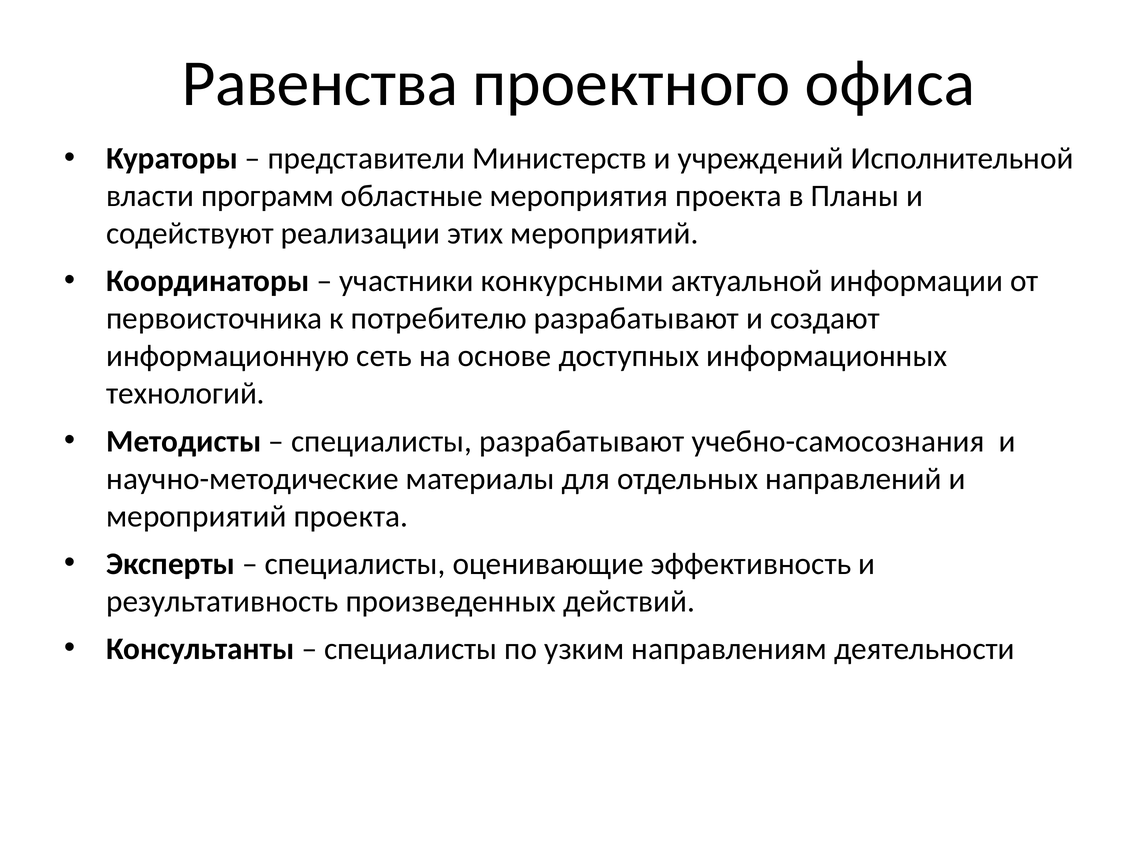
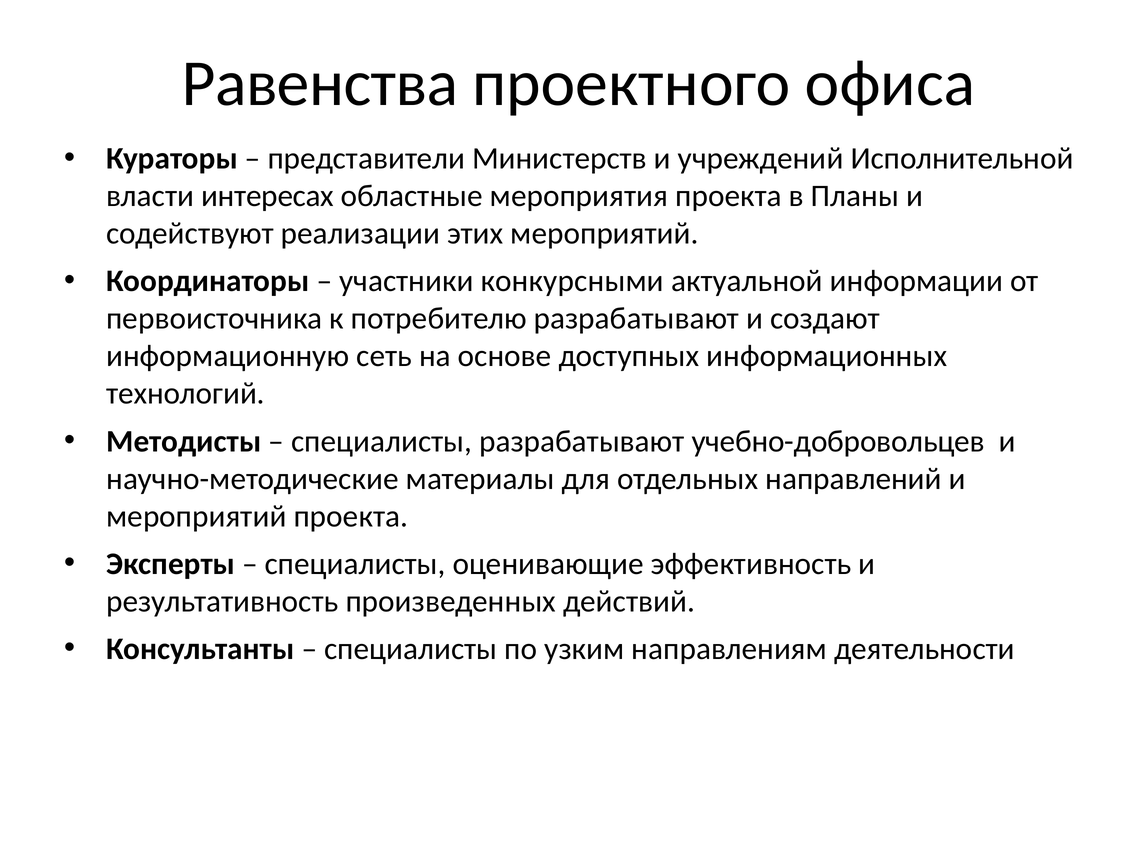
программ: программ -> интересах (268, 196)
учебно-самосознания: учебно-самосознания -> учебно-добровольцев (838, 441)
